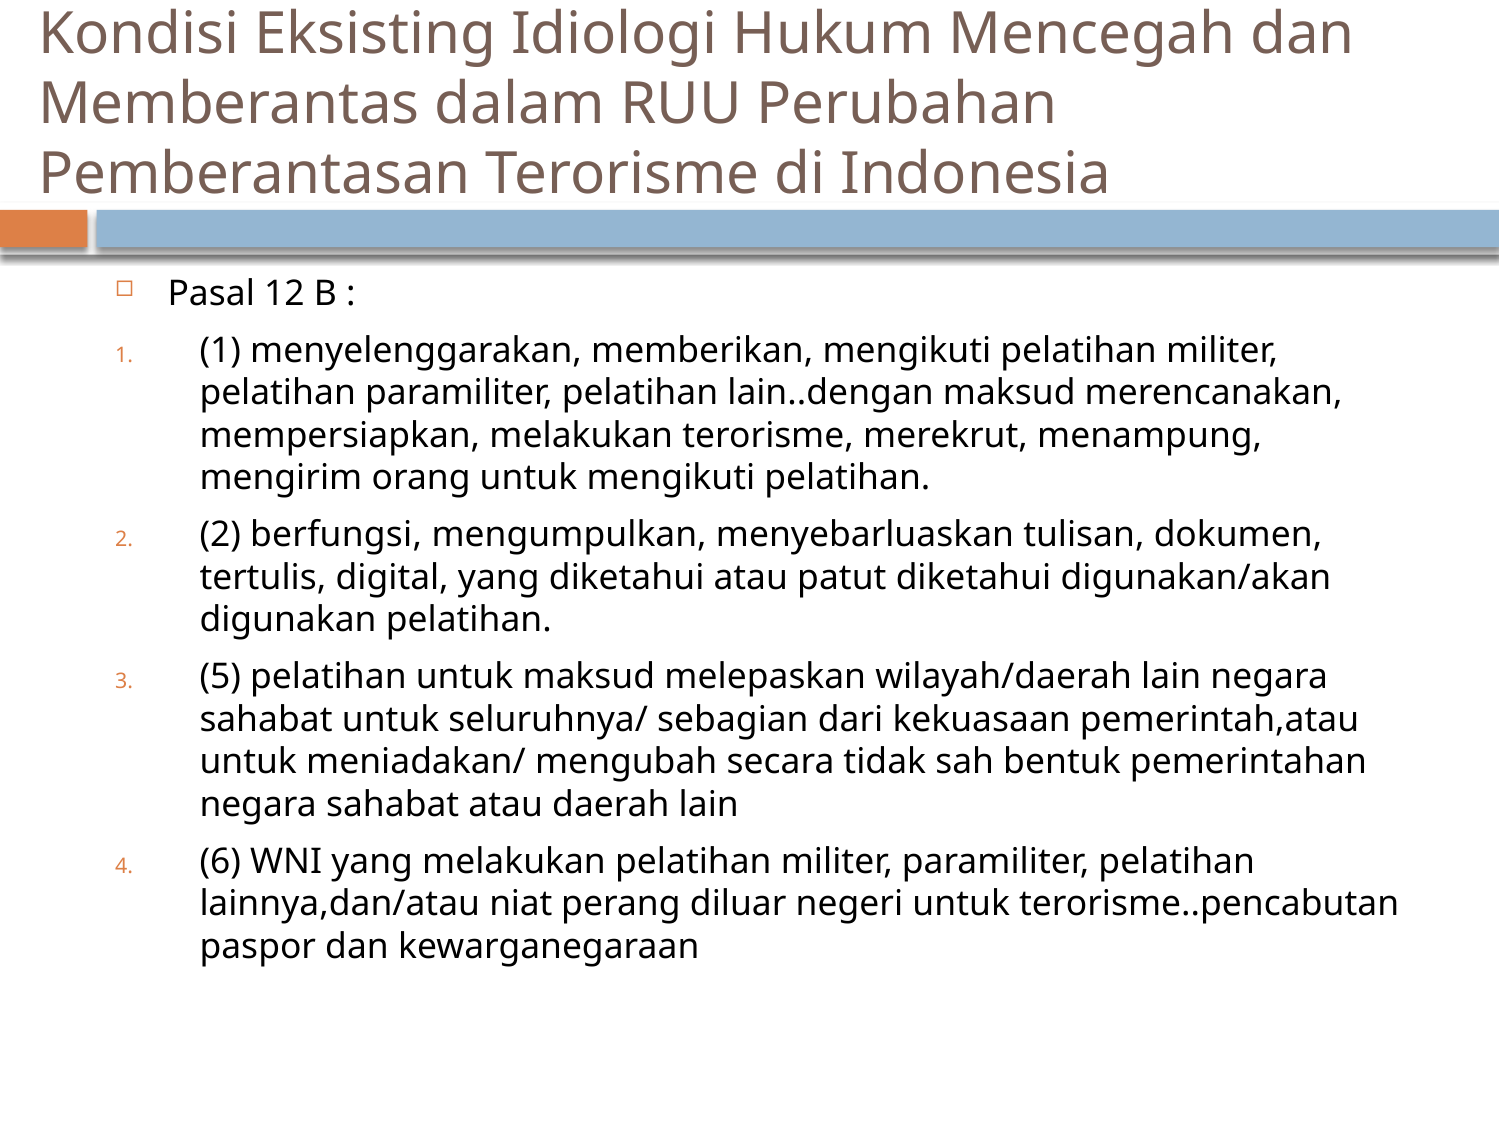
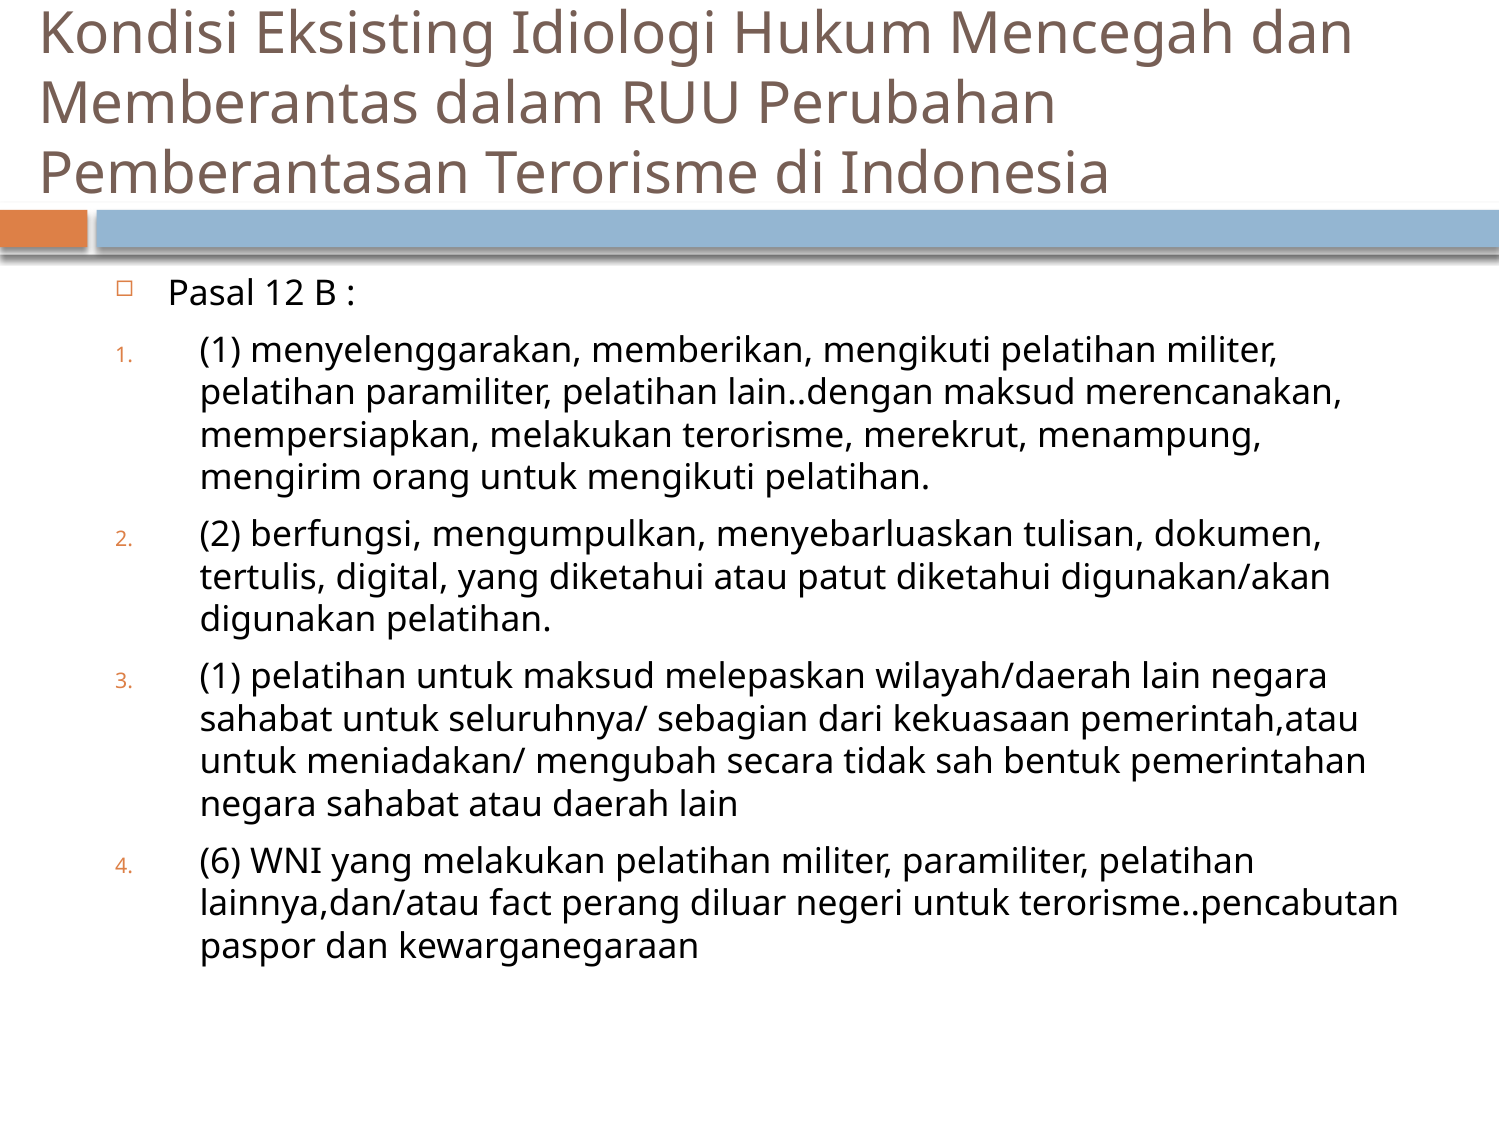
3 5: 5 -> 1 (220, 677)
niat: niat -> fact (521, 904)
